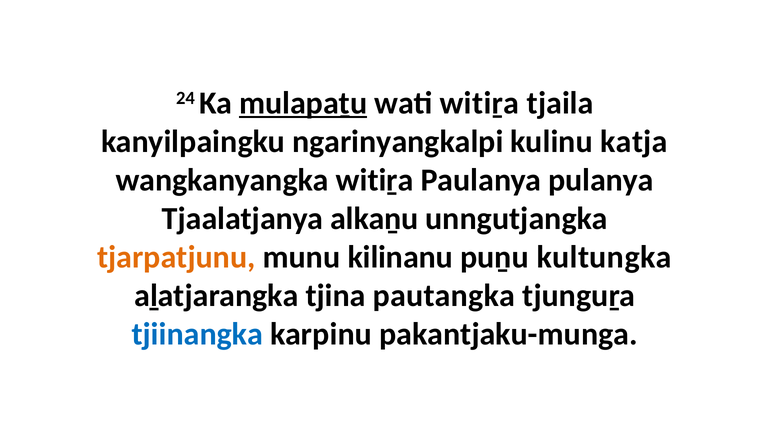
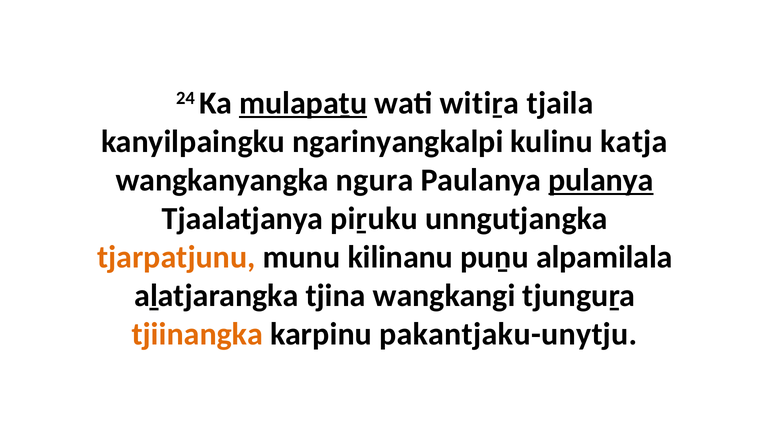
wangkanyangka witiṟa: witiṟa -> ngura (375, 180)
pulanya underline: none -> present (601, 180)
alkaṉu: alkaṉu -> piṟuku (374, 219)
kultungka: kultungka -> alpamilala (604, 257)
pautangka: pautangka -> wangkangi (444, 296)
tjiinangka colour: blue -> orange (197, 334)
pakantjaku-munga: pakantjaku-munga -> pakantjaku-unytju (508, 334)
